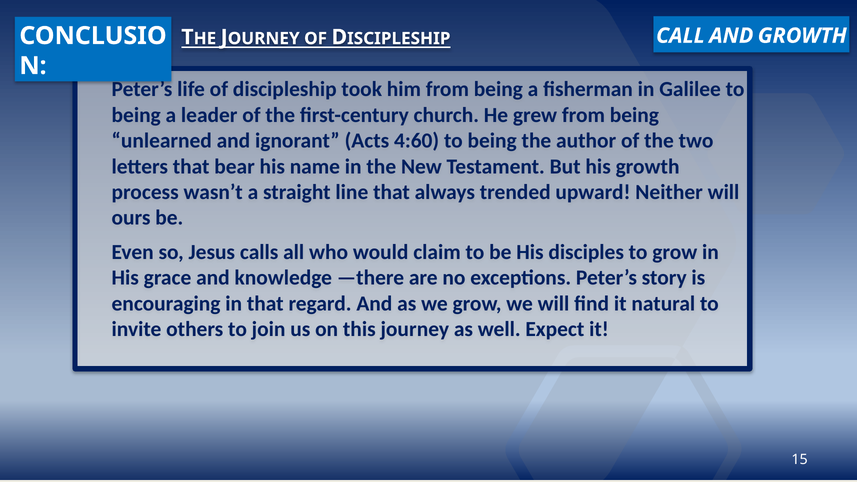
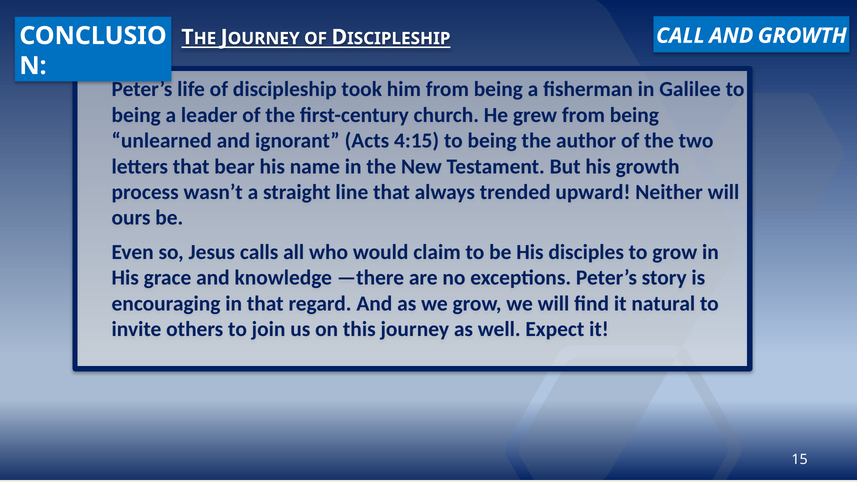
4:60: 4:60 -> 4:15 (417, 141)
